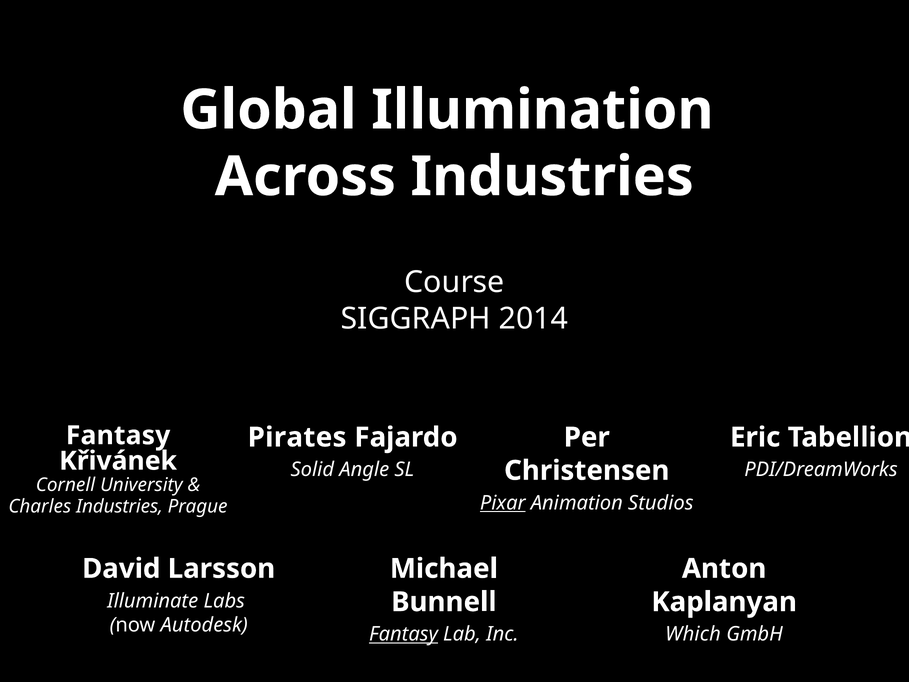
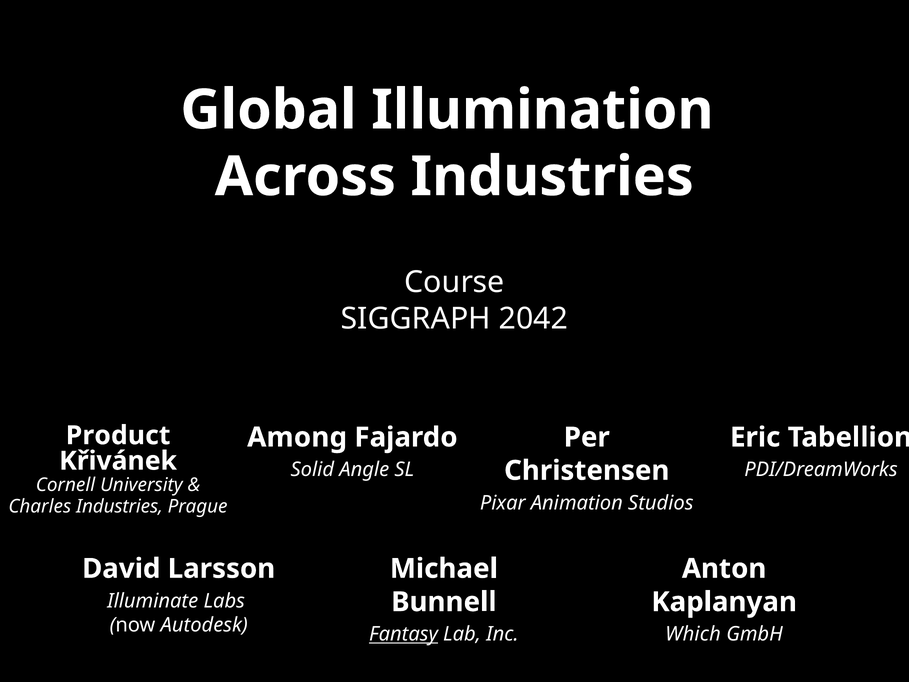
2014: 2014 -> 2042 (533, 319)
Fantasy: Fantasy -> Product (118, 435)
Pirates: Pirates -> Among (297, 437)
Pixar underline: present -> none (503, 503)
